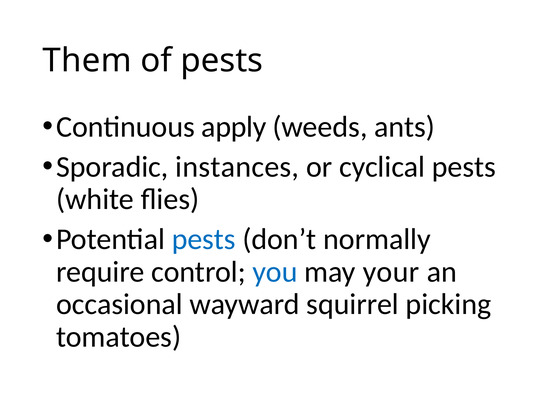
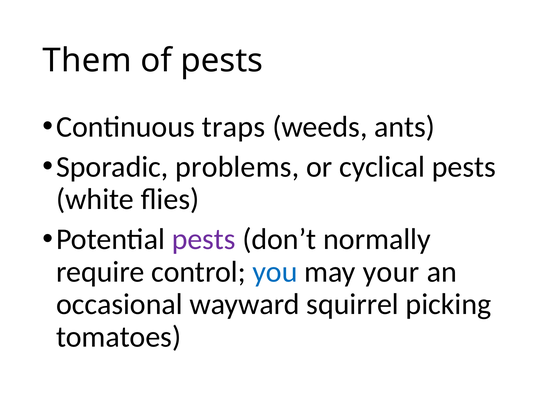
apply: apply -> traps (234, 127)
instances: instances -> problems (237, 167)
pests colour: blue -> purple (204, 239)
